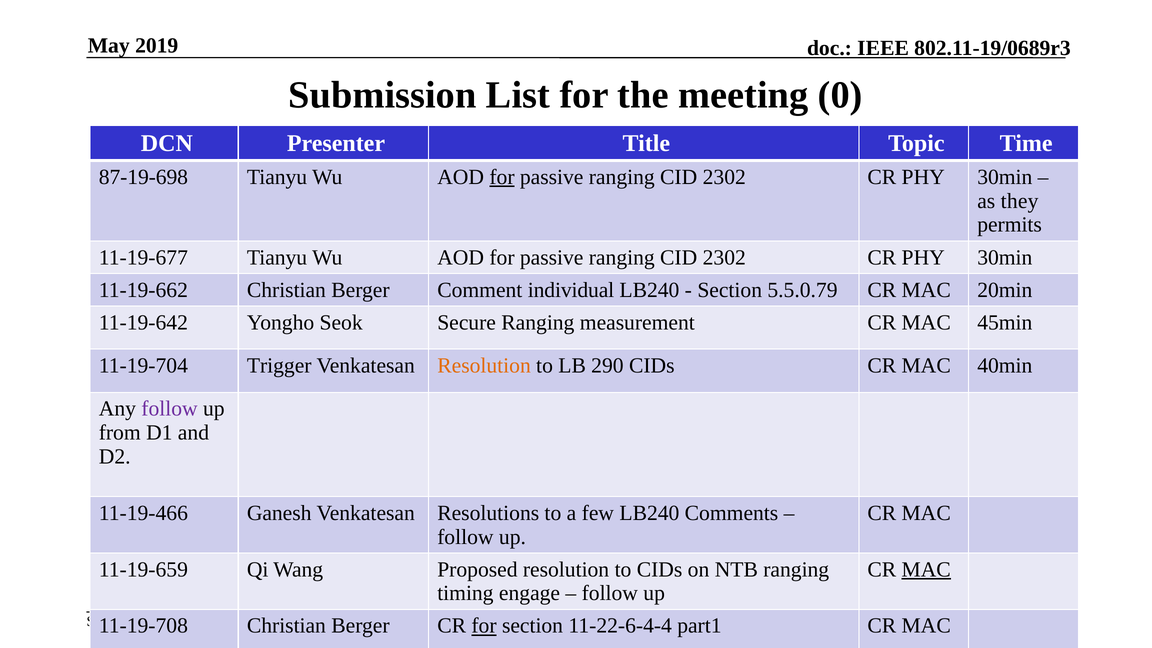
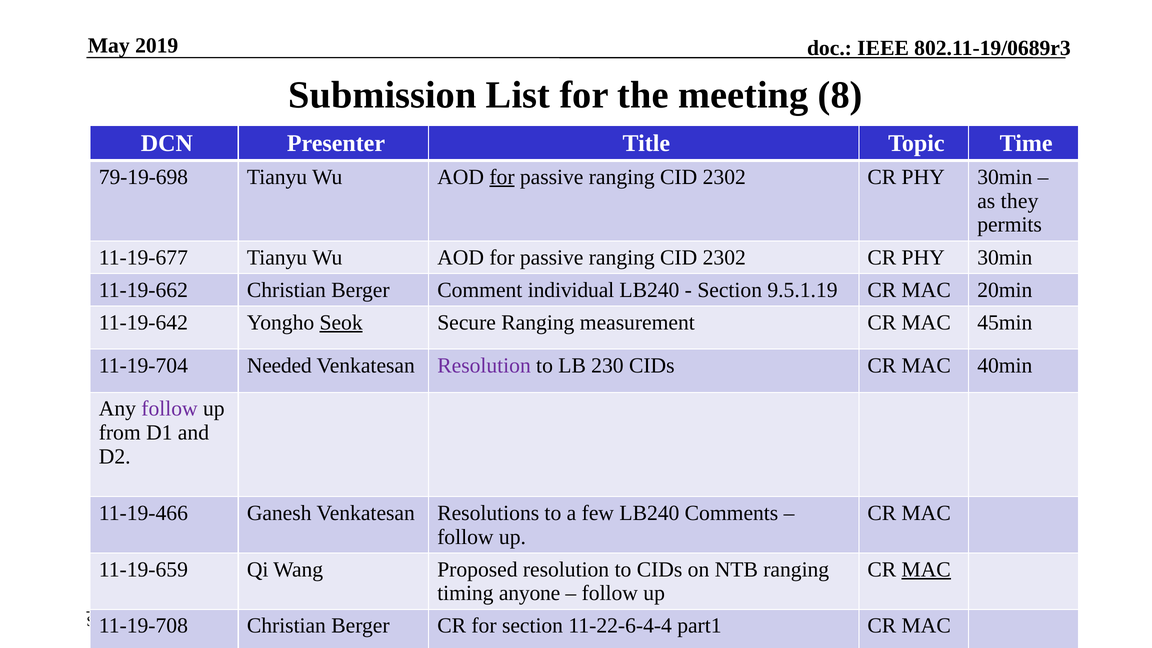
0: 0 -> 8 (840, 95)
87-19-698: 87-19-698 -> 79-19-698 (143, 177)
5.5.0.79: 5.5.0.79 -> 9.5.1.19 (803, 290)
Seok underline: none -> present (341, 322)
Trigger: Trigger -> Needed (279, 366)
Resolution colour: orange -> purple (484, 366)
290: 290 -> 230 (607, 366)
engage: engage -> anyone (530, 593)
for underline: present -> none (484, 626)
